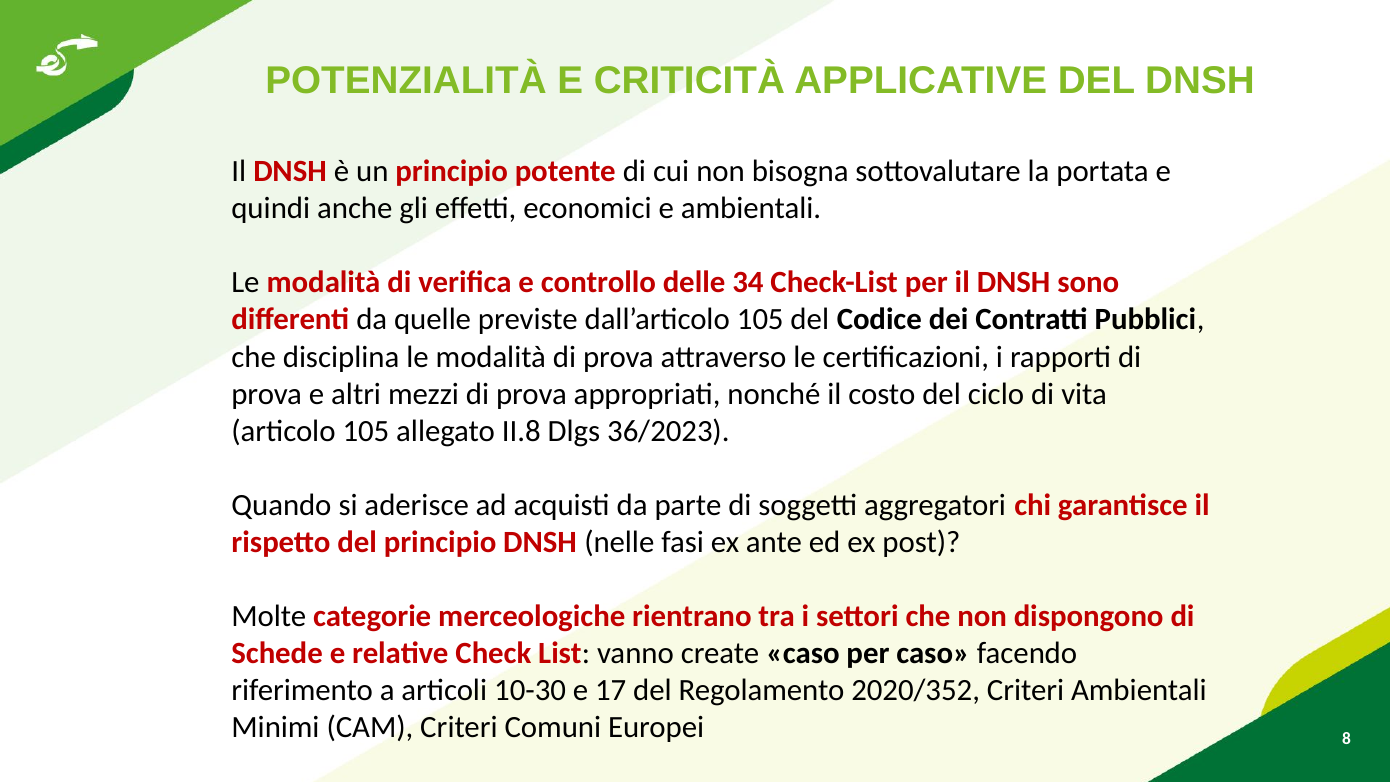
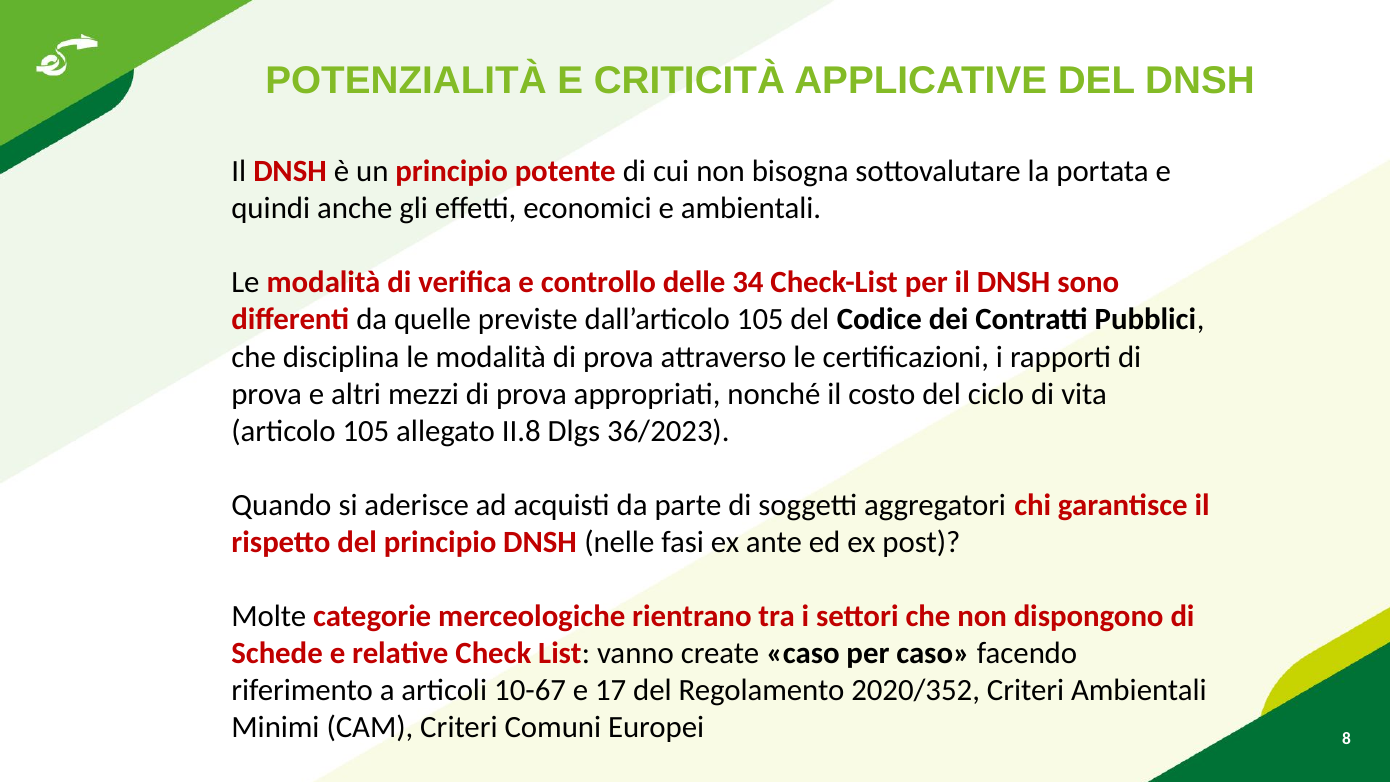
10-30: 10-30 -> 10-67 (530, 690)
